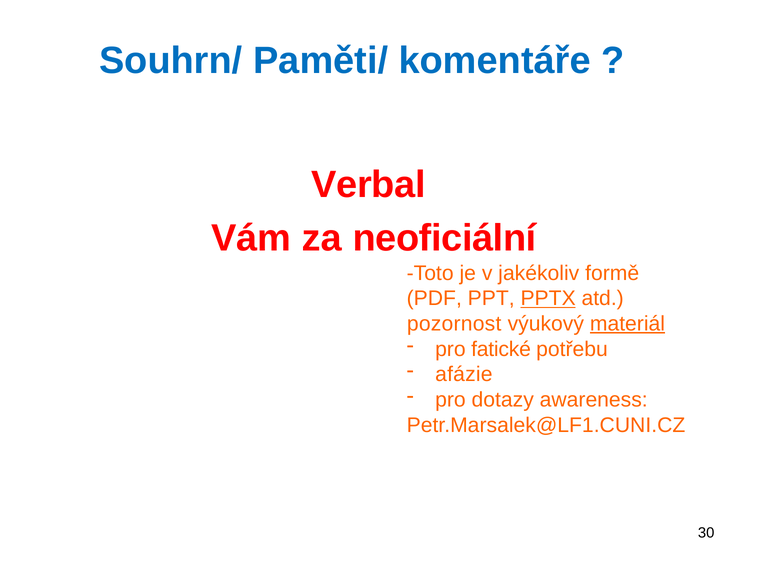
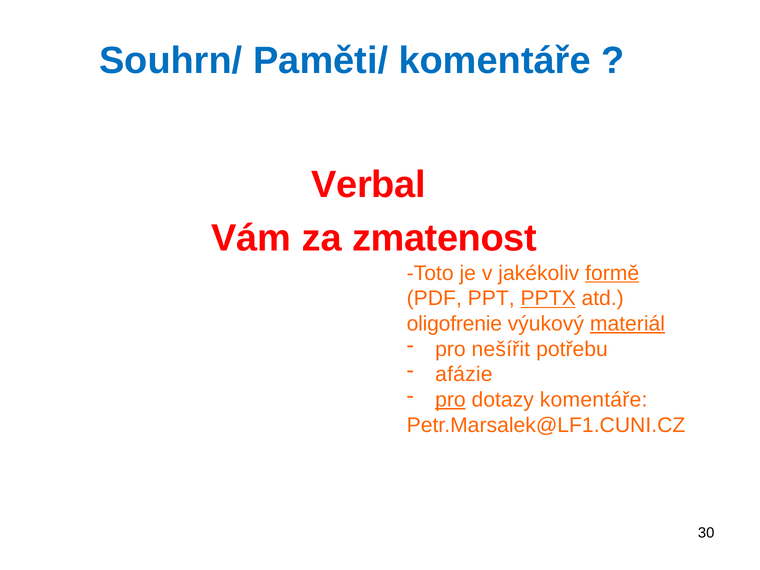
neoficiální: neoficiální -> zmatenost (444, 238)
formě underline: none -> present (612, 273)
pozornost: pozornost -> oligofrenie (454, 324)
fatické: fatické -> nešířit (501, 349)
pro underline: none -> present (450, 400)
dotazy awareness: awareness -> komentáře (594, 400)
